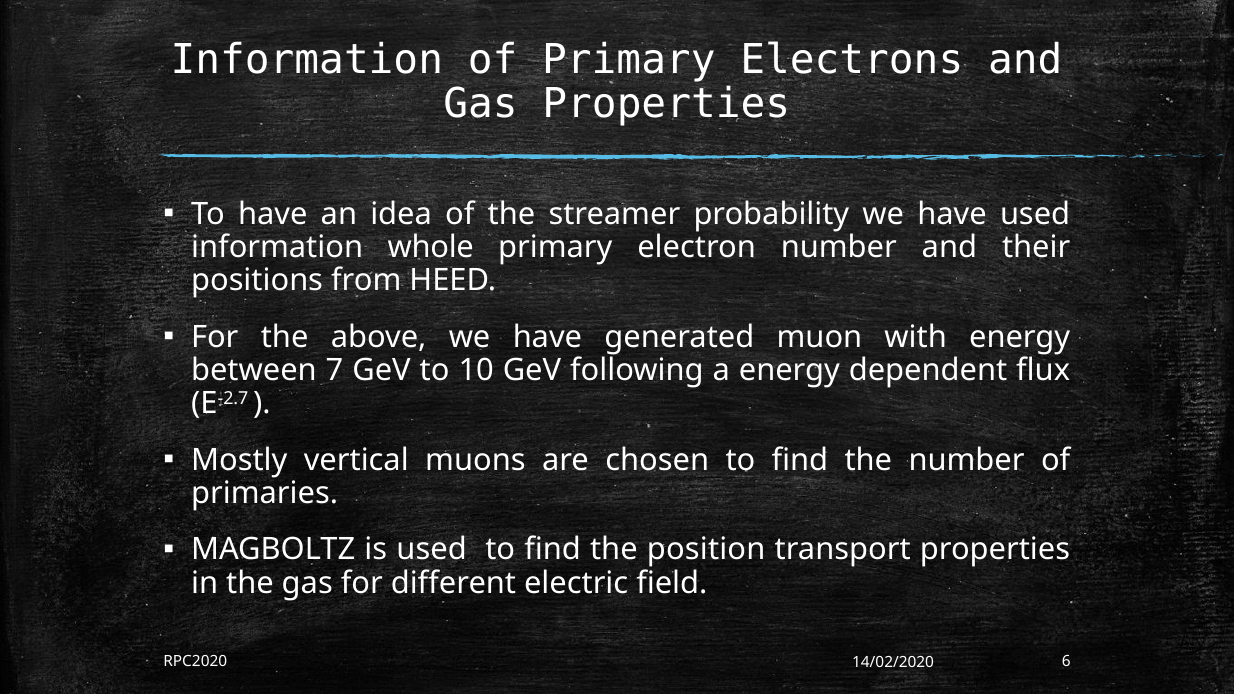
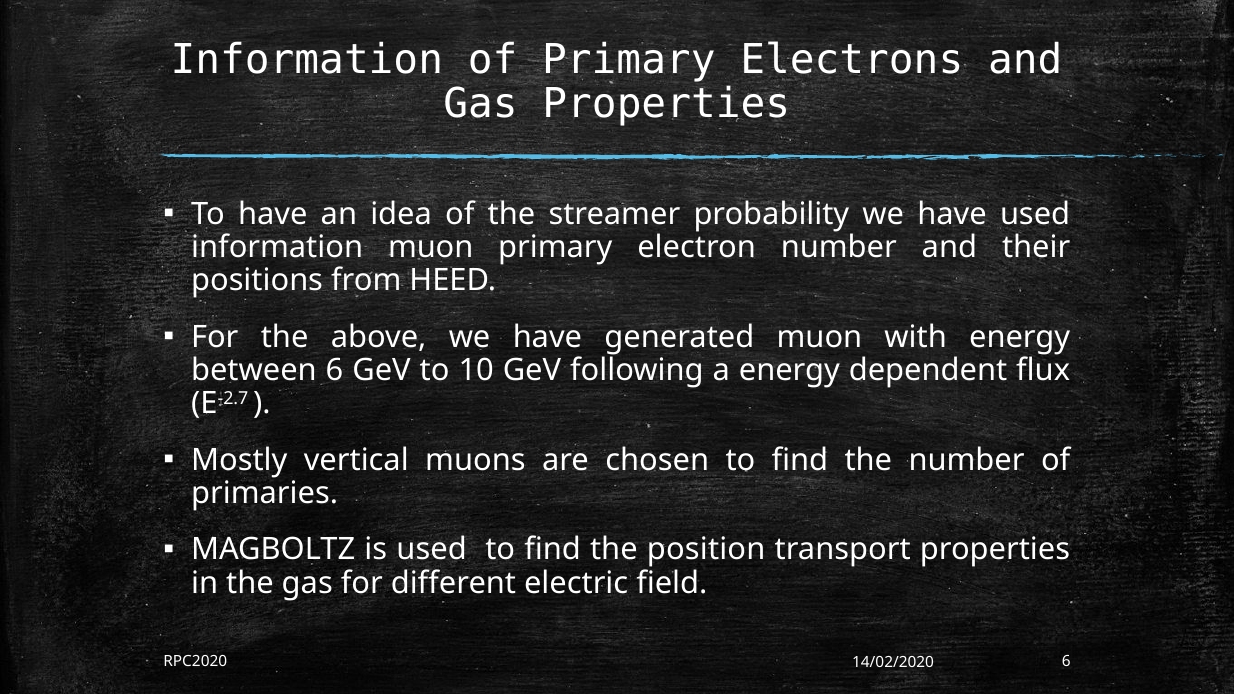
information whole: whole -> muon (431, 247)
between 7: 7 -> 6 (335, 370)
